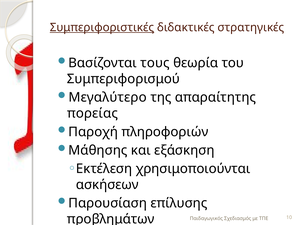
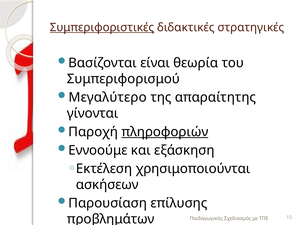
τους: τους -> είναι (155, 63)
πορείας: πορείας -> γίνονται (93, 113)
πληροφοριών underline: none -> present (165, 131)
Μάθησης: Μάθησης -> Εννοούμε (98, 150)
